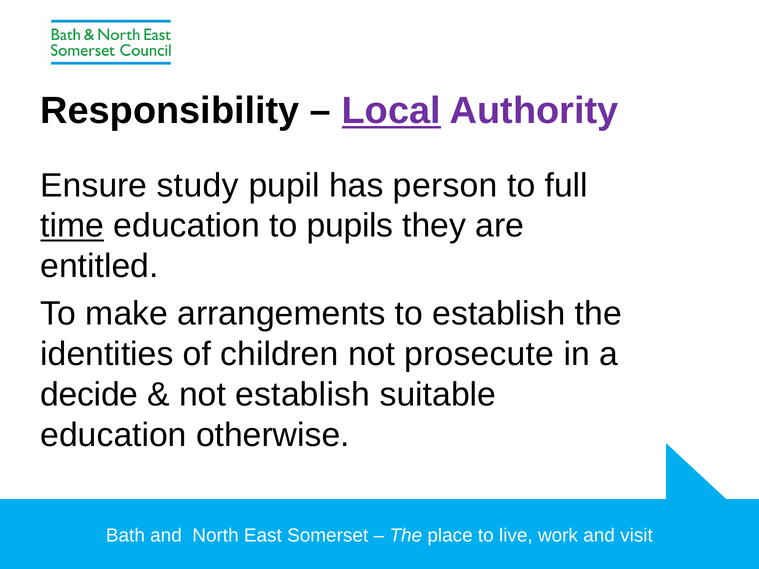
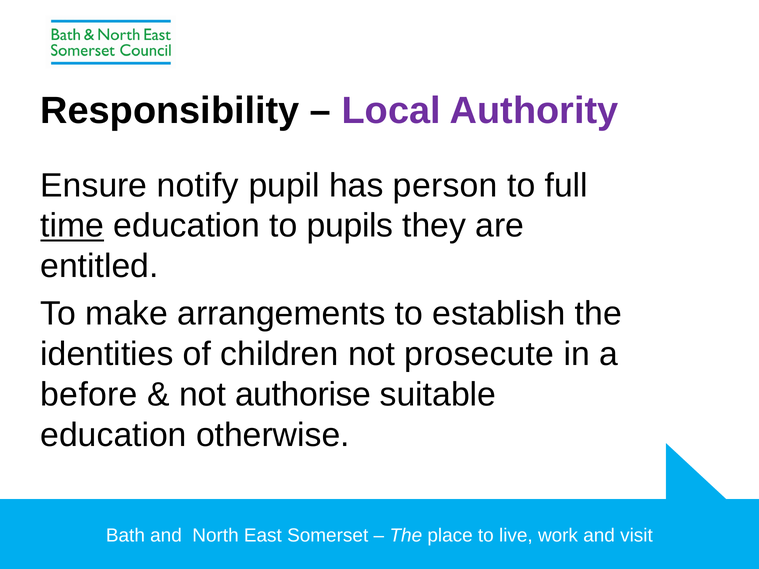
Local underline: present -> none (391, 111)
study: study -> notify (198, 185)
decide: decide -> before (89, 395)
not establish: establish -> authorise (303, 395)
